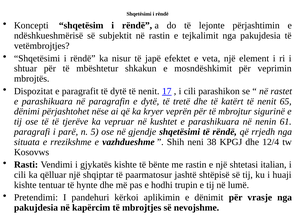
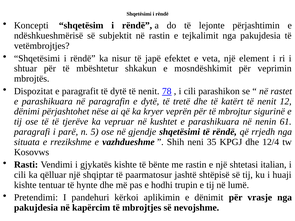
17: 17 -> 78 (167, 91)
65: 65 -> 12 (286, 101)
38: 38 -> 35 (212, 142)
